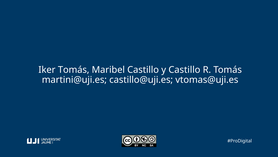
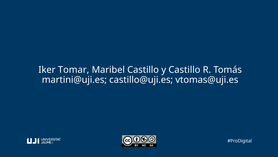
Iker Tomás: Tomás -> Tomar (74, 70)
